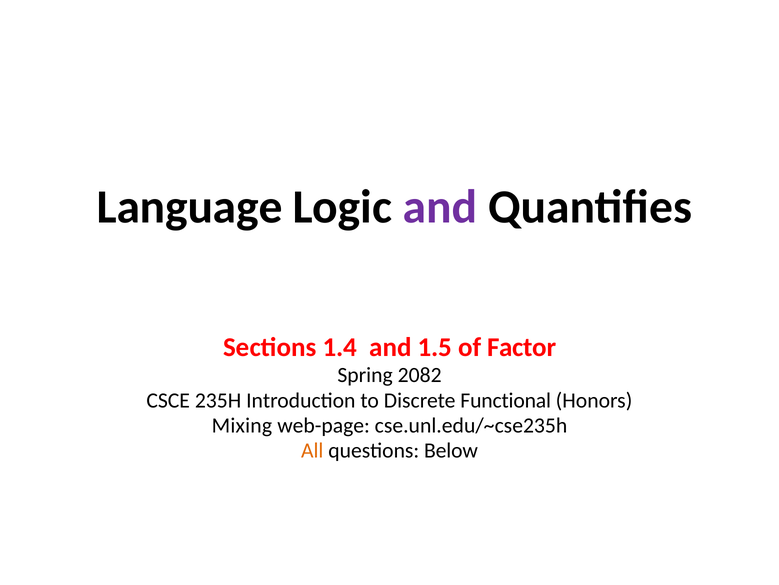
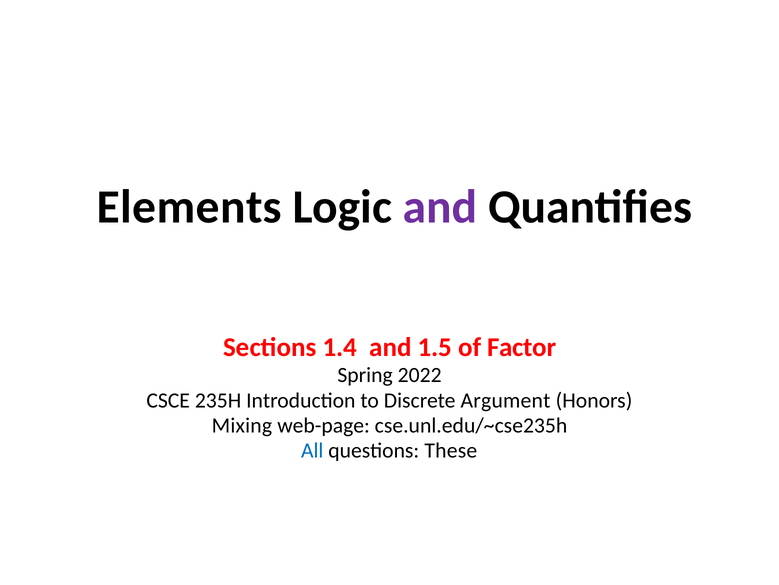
Language: Language -> Elements (189, 207)
2082: 2082 -> 2022 (420, 375)
Functional: Functional -> Argument (505, 400)
All colour: orange -> blue (312, 450)
Below: Below -> These (451, 450)
